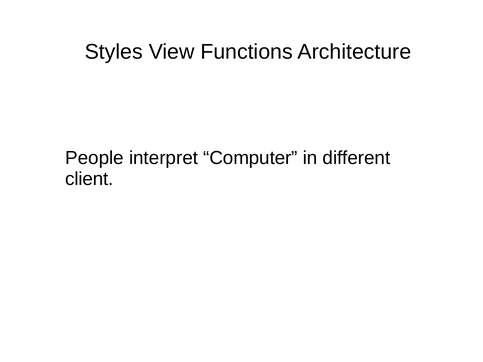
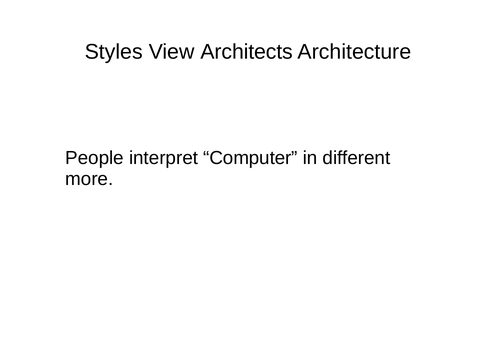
Functions: Functions -> Architects (247, 52)
client: client -> more (89, 179)
